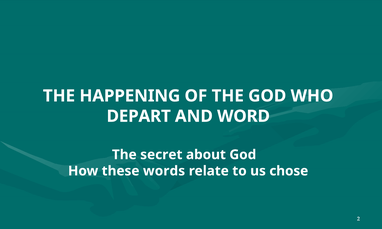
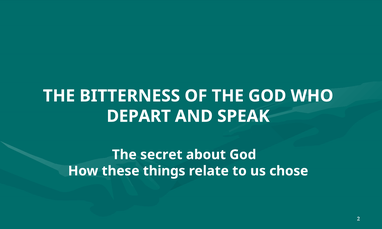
HAPPENING: HAPPENING -> BITTERNESS (130, 96)
WORD: WORD -> SPEAK (243, 116)
words: words -> things (164, 171)
